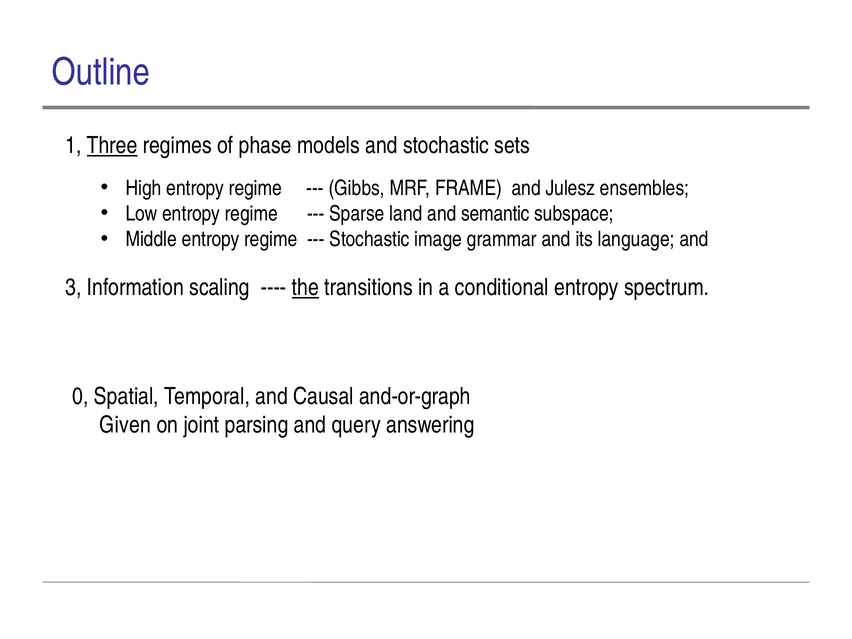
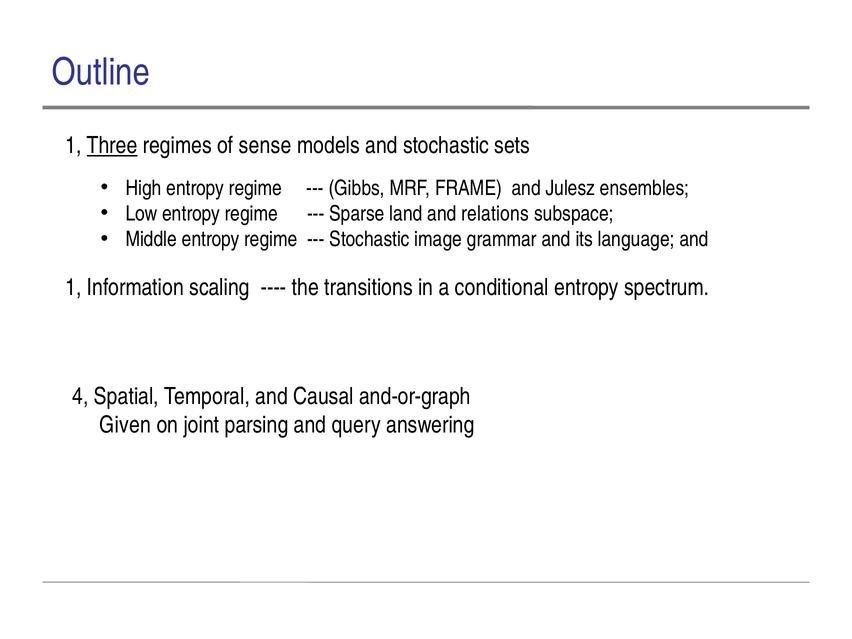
phase: phase -> sense (265, 146)
semantic: semantic -> relations (495, 214)
3: 3 -> 1 (73, 288)
the underline: present -> none (305, 288)
0: 0 -> 4 (81, 397)
